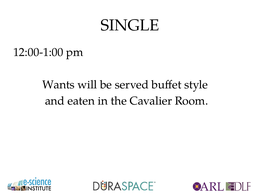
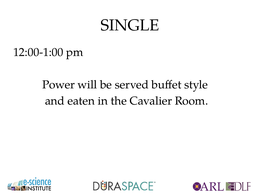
Wants: Wants -> Power (58, 85)
